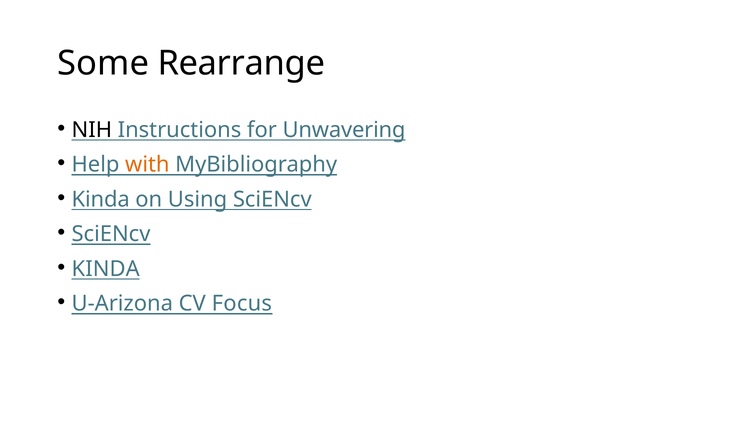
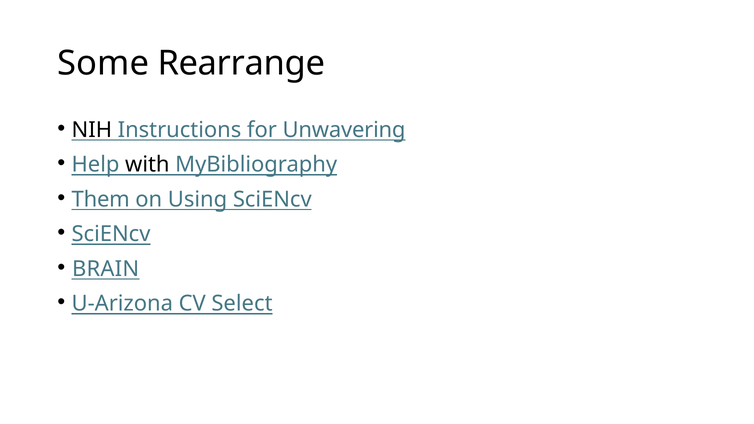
with colour: orange -> black (147, 165)
Kinda: Kinda -> Them (101, 199)
KINDA: KINDA -> BRAIN (106, 269)
Focus: Focus -> Select (242, 304)
